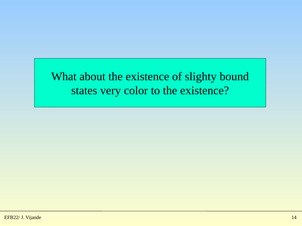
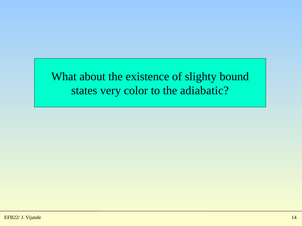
to the existence: existence -> adiabatic (204, 91)
